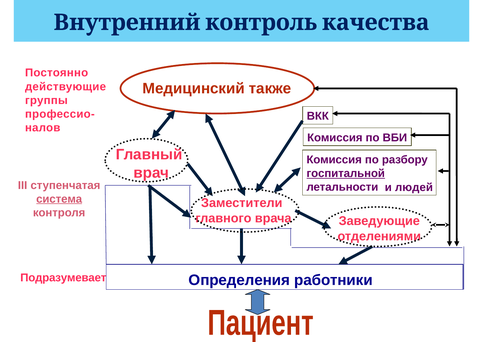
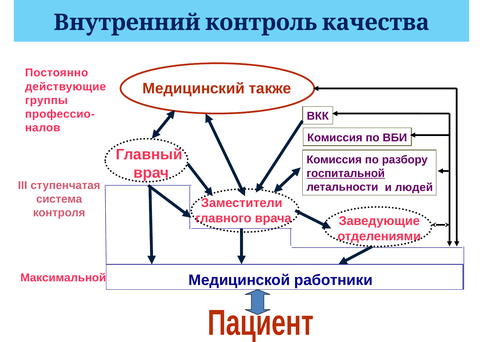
система underline: present -> none (59, 199)
Подразумевает: Подразумевает -> Максимальной (63, 277)
Определения: Определения -> Медицинской (239, 280)
